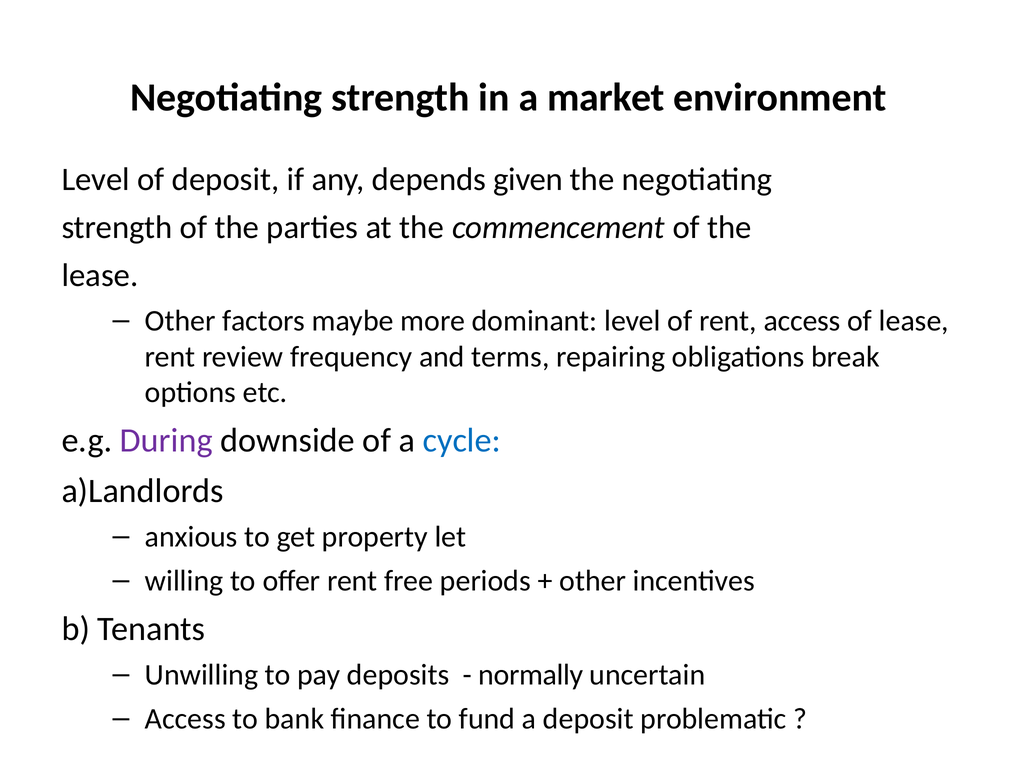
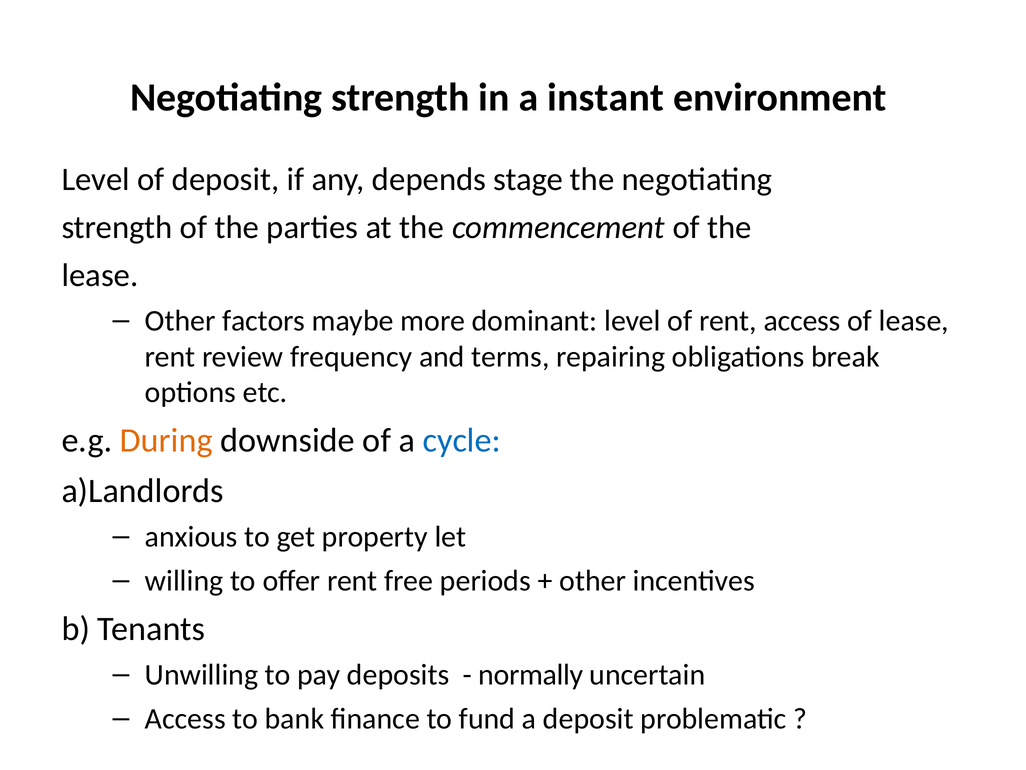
market: market -> instant (606, 98)
given: given -> stage (528, 179)
During colour: purple -> orange (166, 440)
